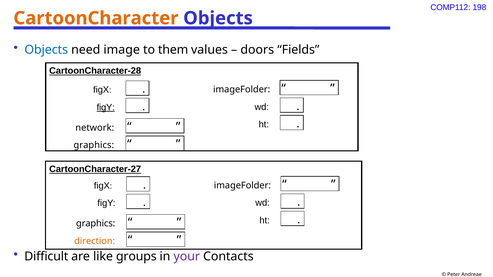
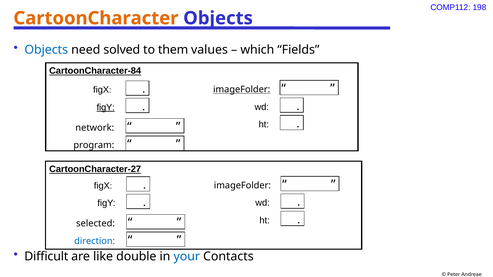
image: image -> solved (122, 50)
doors: doors -> which (257, 50)
CartoonCharacter-28: CartoonCharacter-28 -> CartoonCharacter-84 (95, 71)
imageFolder underline: none -> present (242, 90)
graphics: graphics -> program (94, 145)
graphics: graphics -> selected (96, 224)
direction colour: orange -> blue (95, 241)
groups: groups -> double (136, 257)
your colour: purple -> blue (187, 257)
